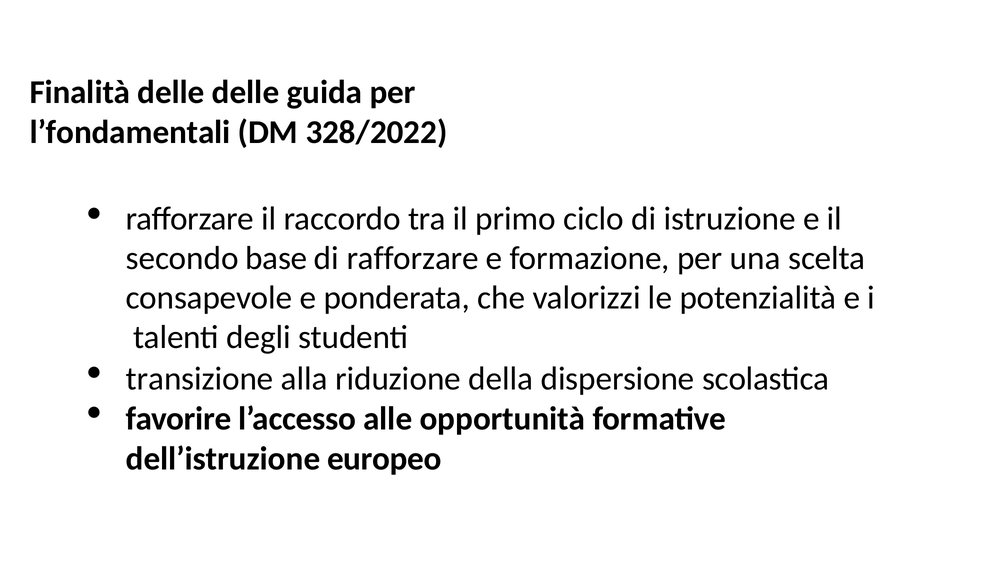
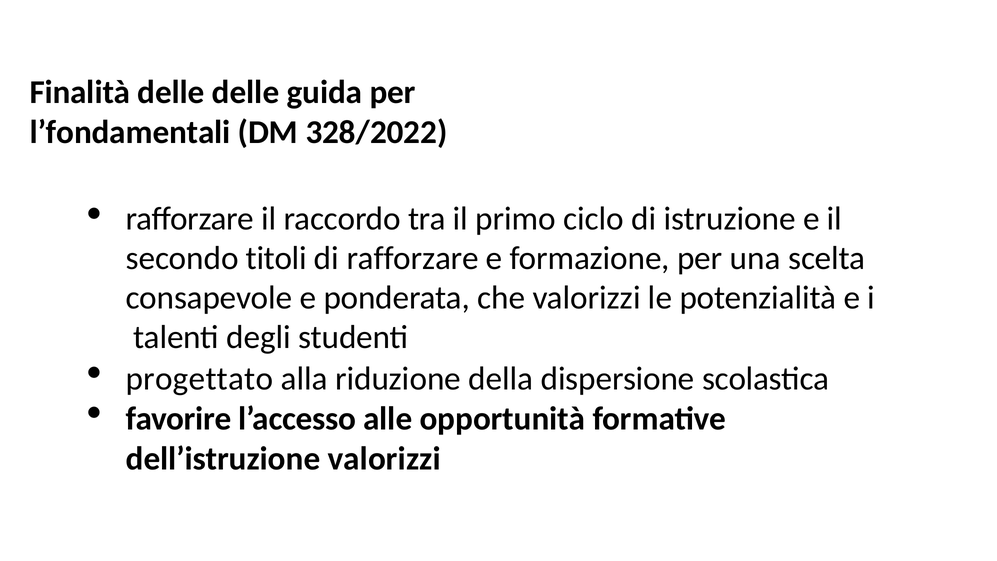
base: base -> titoli (276, 258)
transizione: transizione -> progettato (199, 378)
dell’istruzione europeo: europeo -> valorizzi (384, 459)
